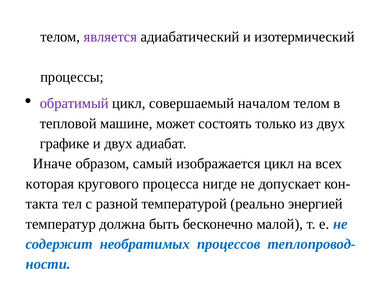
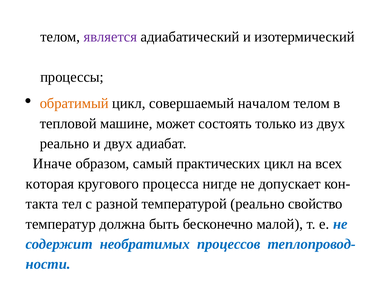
обратимый colour: purple -> orange (74, 103)
графике: графике -> реально (64, 143)
изображается: изображается -> практических (218, 163)
энергией: энергией -> свойство (315, 204)
